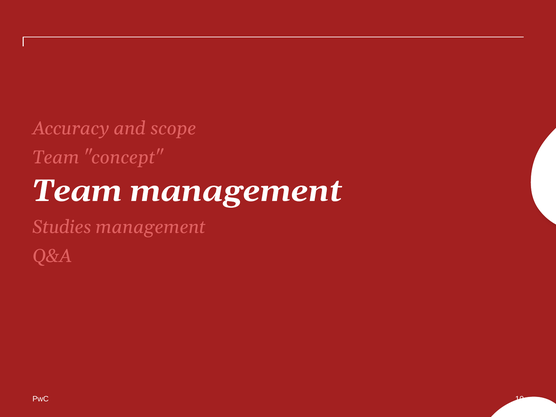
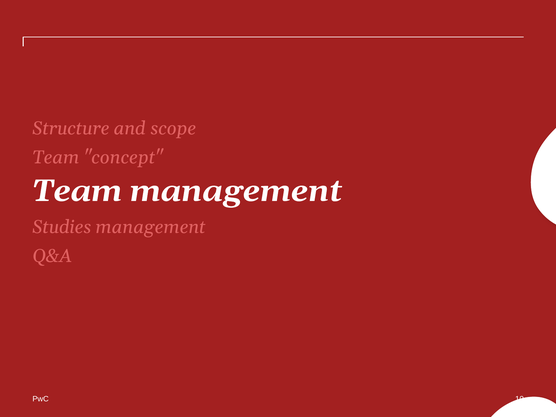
Accuracy: Accuracy -> Structure (71, 128)
